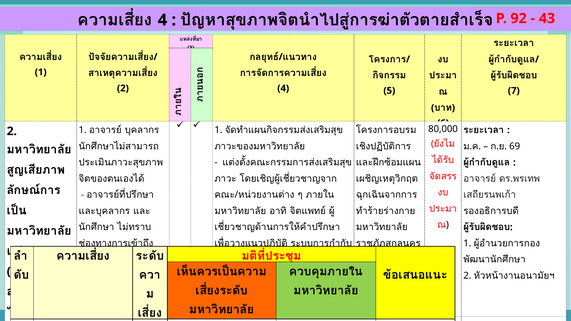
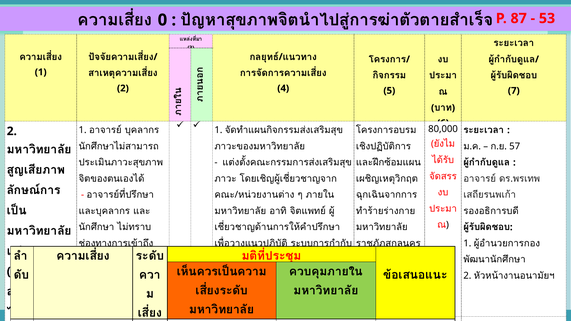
92: 92 -> 87 (519, 18)
43: 43 -> 53 (547, 18)
4: 4 -> 0 (162, 20)
69: 69 -> 57 (515, 146)
